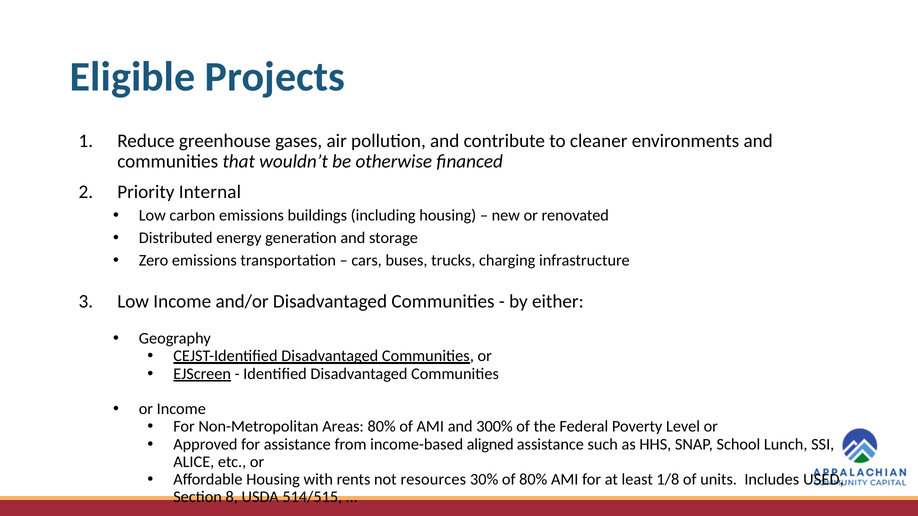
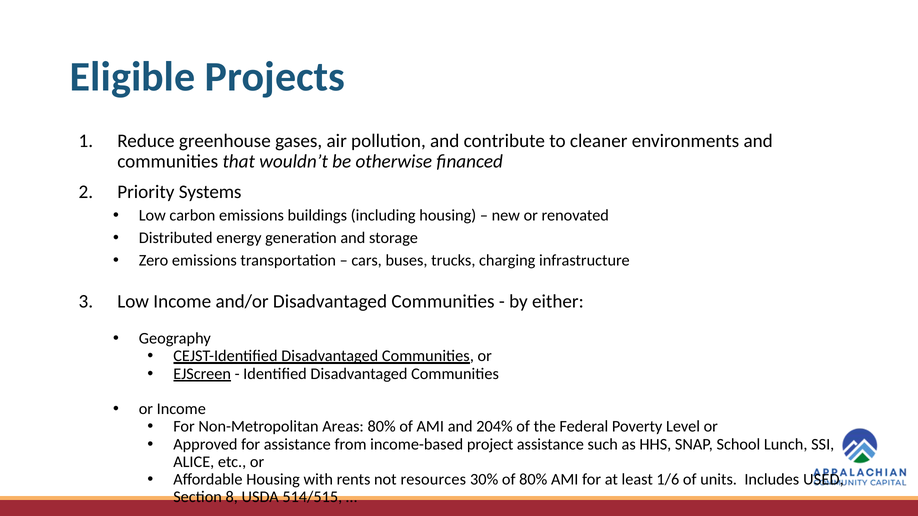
Internal: Internal -> Systems (210, 192)
300%: 300% -> 204% (495, 427)
aligned: aligned -> project (490, 444)
1/8: 1/8 -> 1/6 (668, 480)
